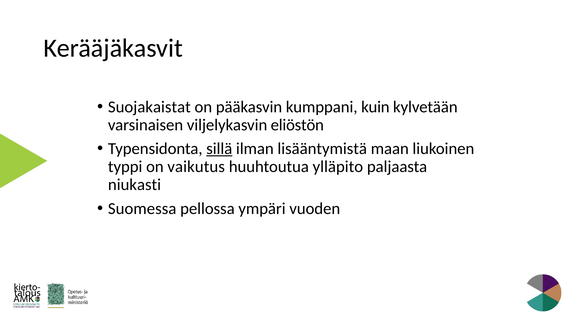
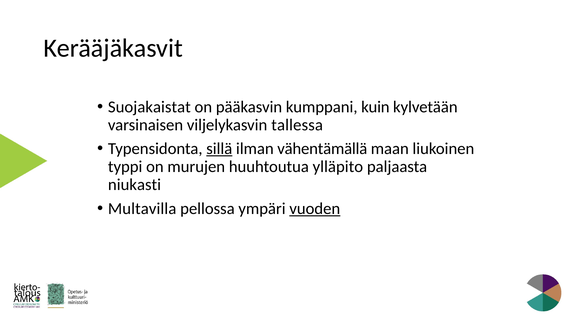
eliöstön: eliöstön -> tallessa (297, 125)
lisääntymistä: lisääntymistä -> vähentämällä (322, 149)
vaikutus: vaikutus -> murujen (196, 167)
Suomessa: Suomessa -> Multavilla (142, 209)
vuoden underline: none -> present (315, 209)
